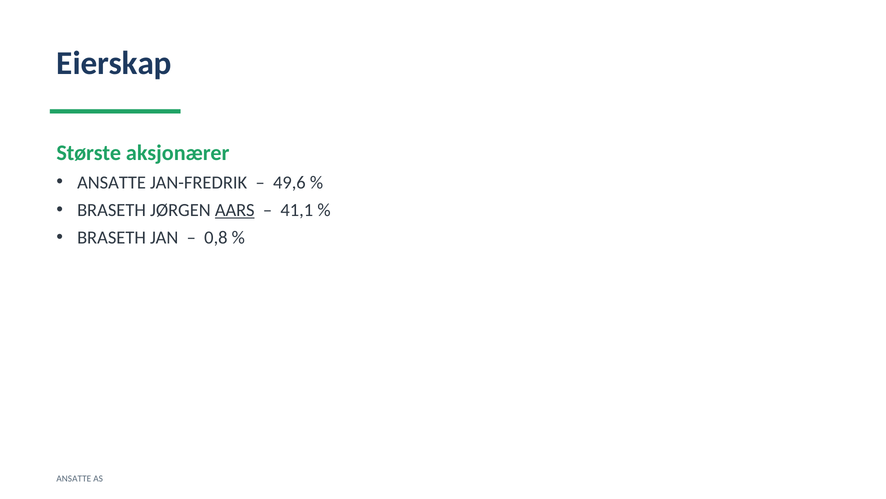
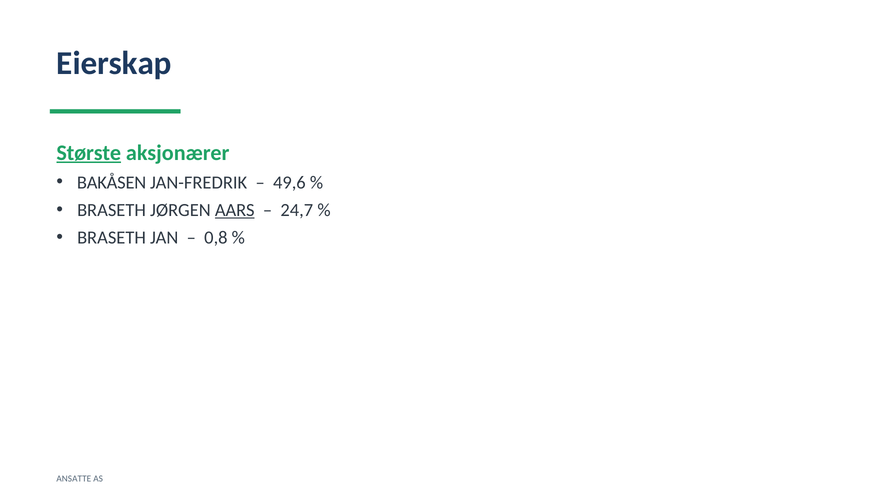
Største underline: none -> present (89, 153)
ANSATTE: ANSATTE -> BAKÅSEN (112, 182)
41,1: 41,1 -> 24,7 (297, 210)
